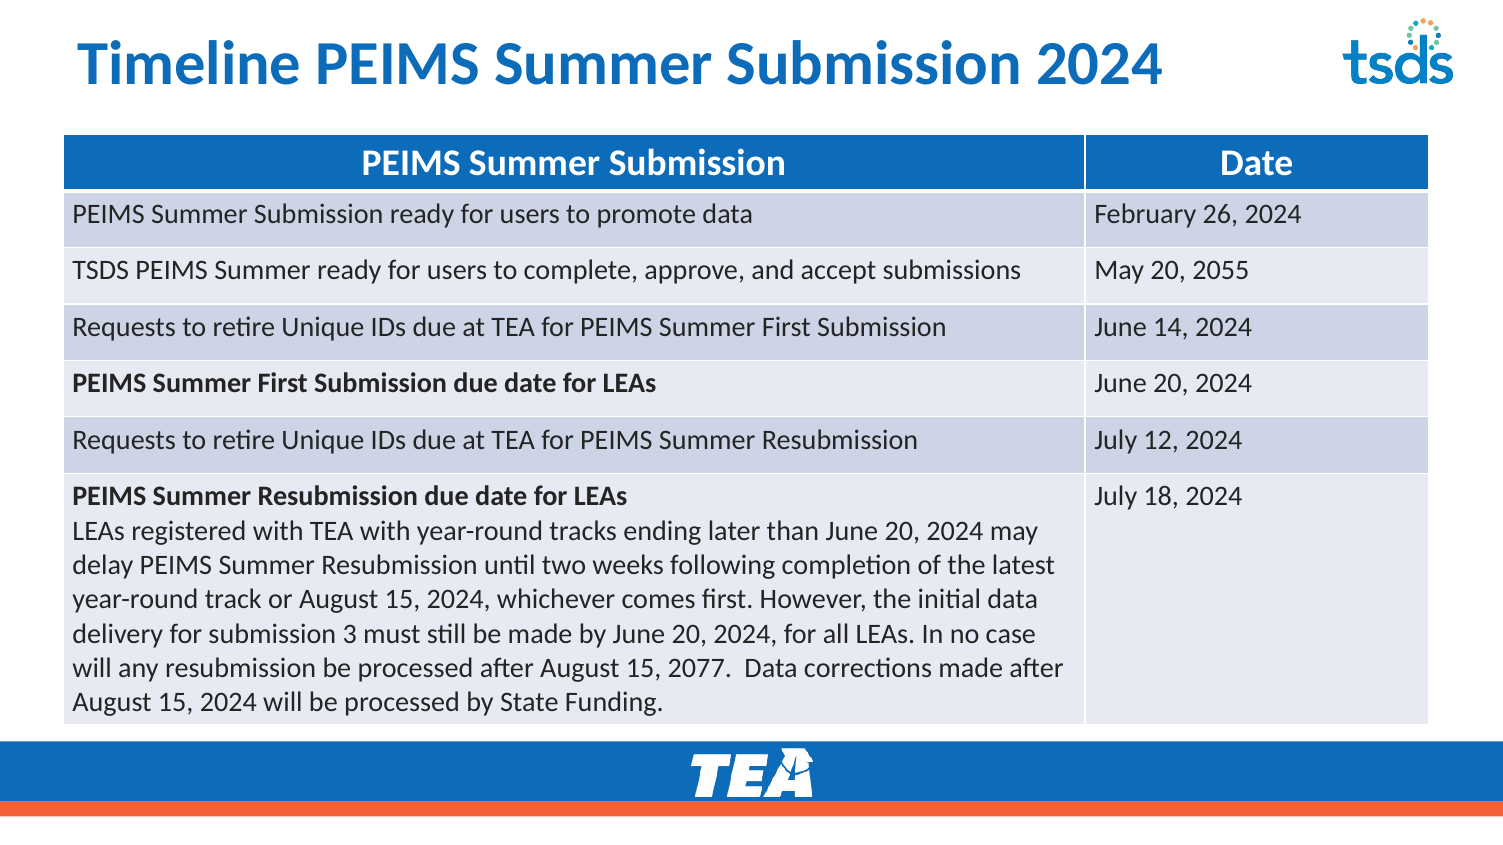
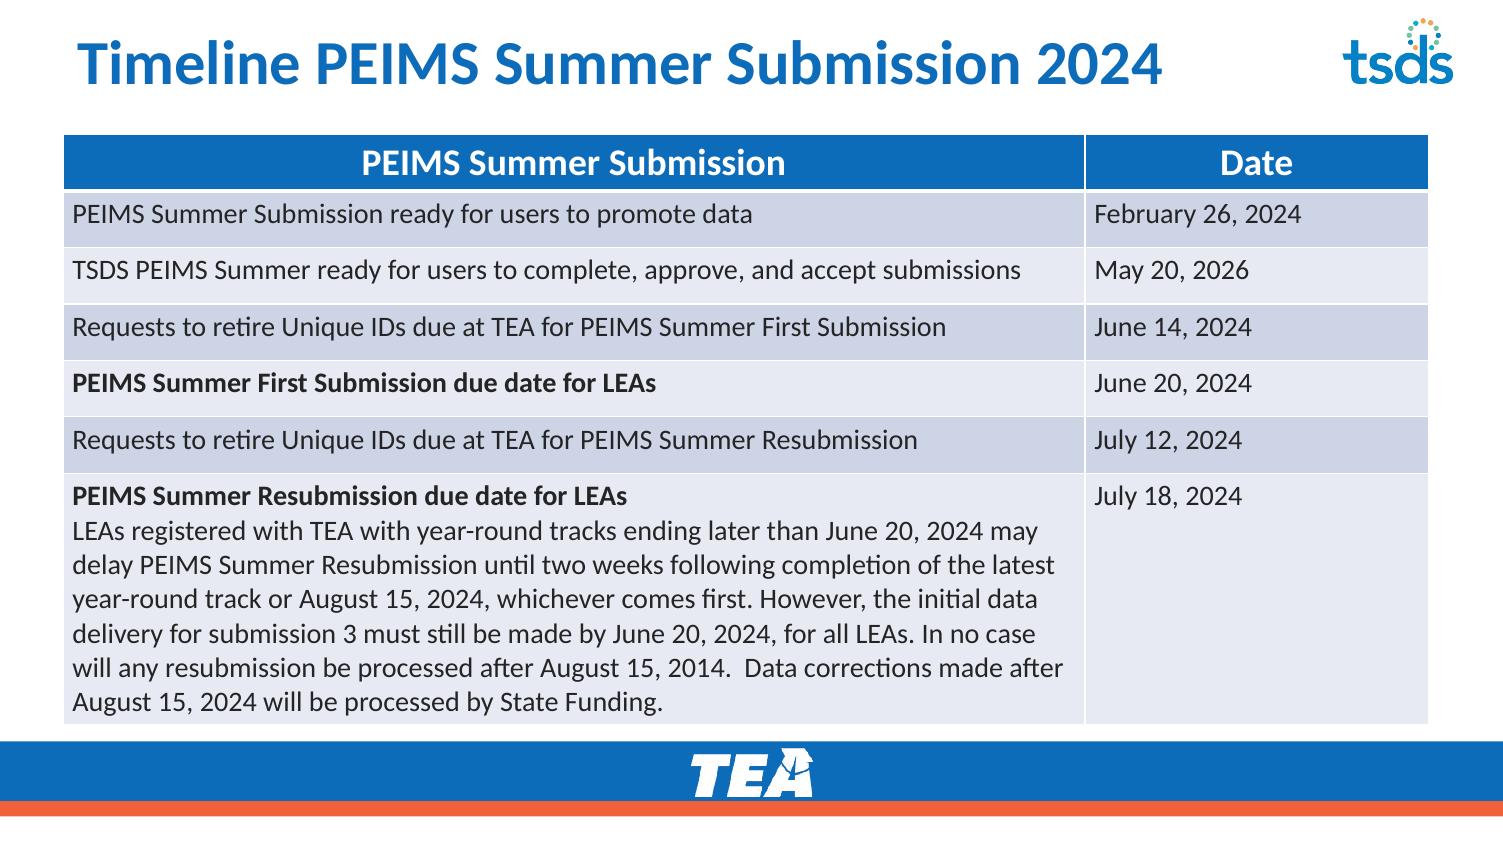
2055: 2055 -> 2026 (1221, 271)
2077: 2077 -> 2014 (700, 669)
